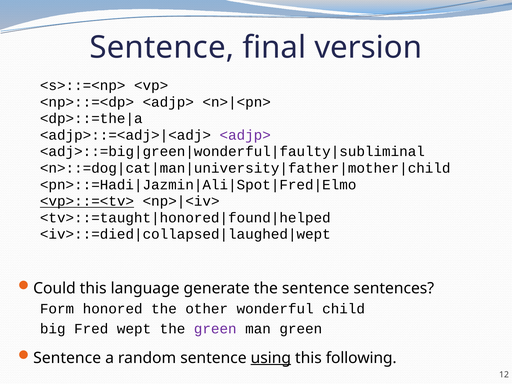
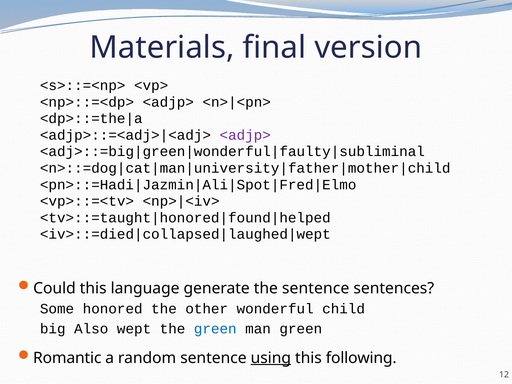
Sentence: Sentence -> Materials (162, 47)
<vp>::=<tv> underline: present -> none (87, 201)
Form: Form -> Some (57, 309)
Fred: Fred -> Also (91, 329)
green colour: purple -> blue (215, 329)
Sentence: Sentence -> Romantic (67, 358)
